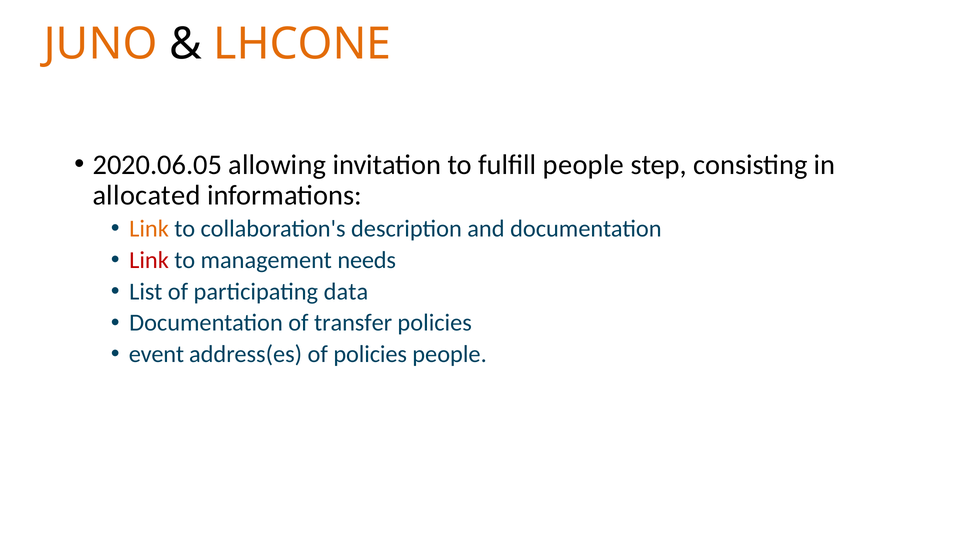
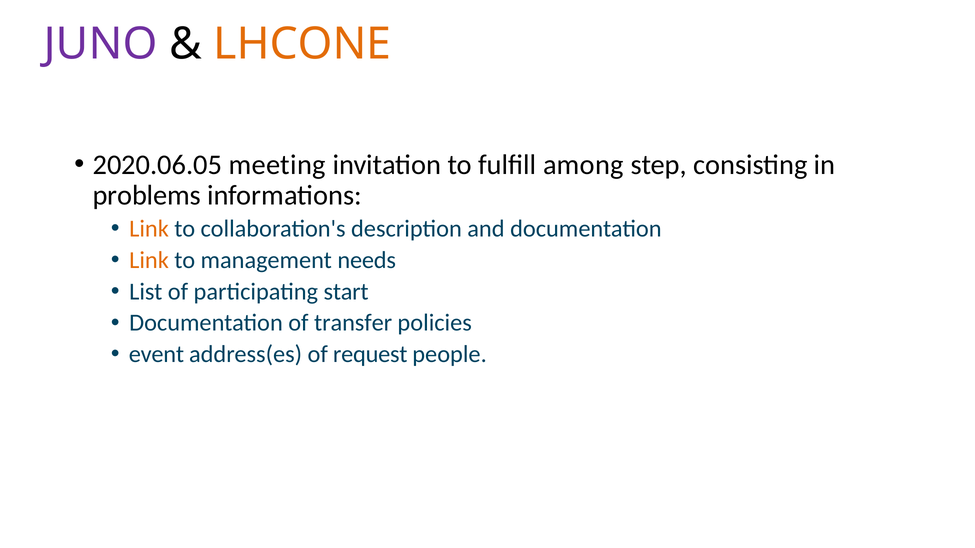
JUNO colour: orange -> purple (101, 44)
allowing: allowing -> meeting (277, 165)
fulfill people: people -> among (583, 165)
allocated: allocated -> problems (147, 195)
Link colour: red -> orange (149, 260)
data: data -> start (346, 292)
of policies: policies -> request (370, 355)
